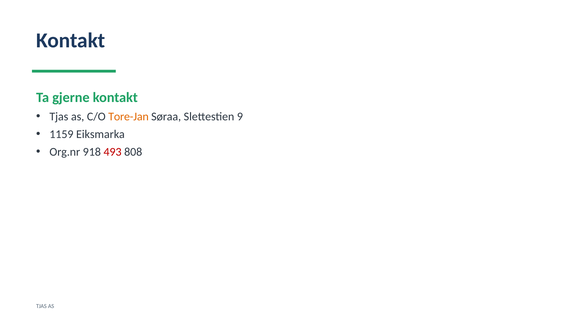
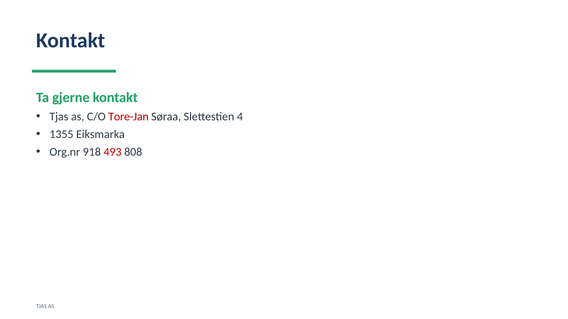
Tore-Jan colour: orange -> red (129, 117)
9: 9 -> 4 (240, 117)
1159: 1159 -> 1355 (61, 135)
